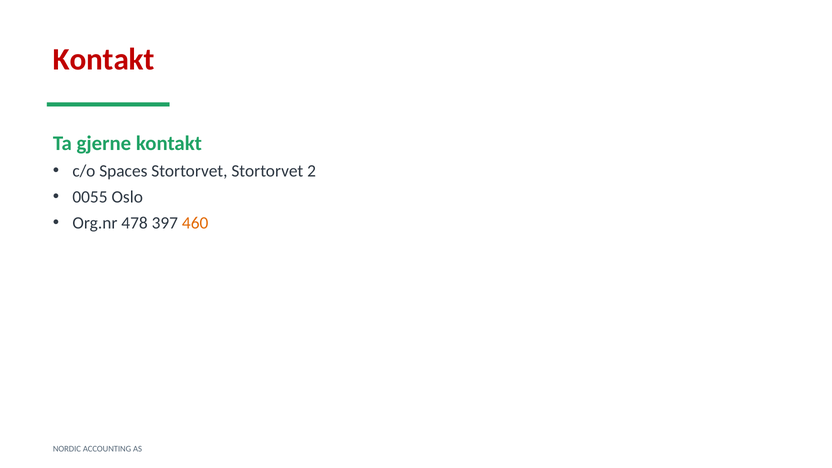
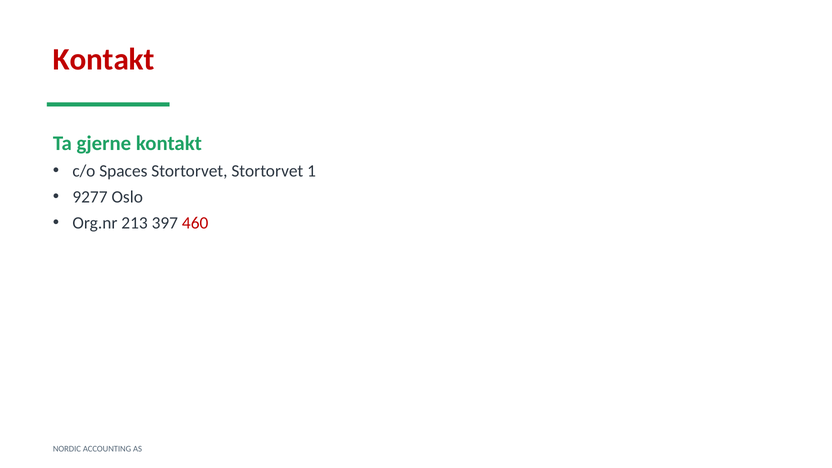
2: 2 -> 1 (312, 171)
0055: 0055 -> 9277 (90, 197)
478: 478 -> 213 (135, 223)
460 colour: orange -> red (195, 223)
